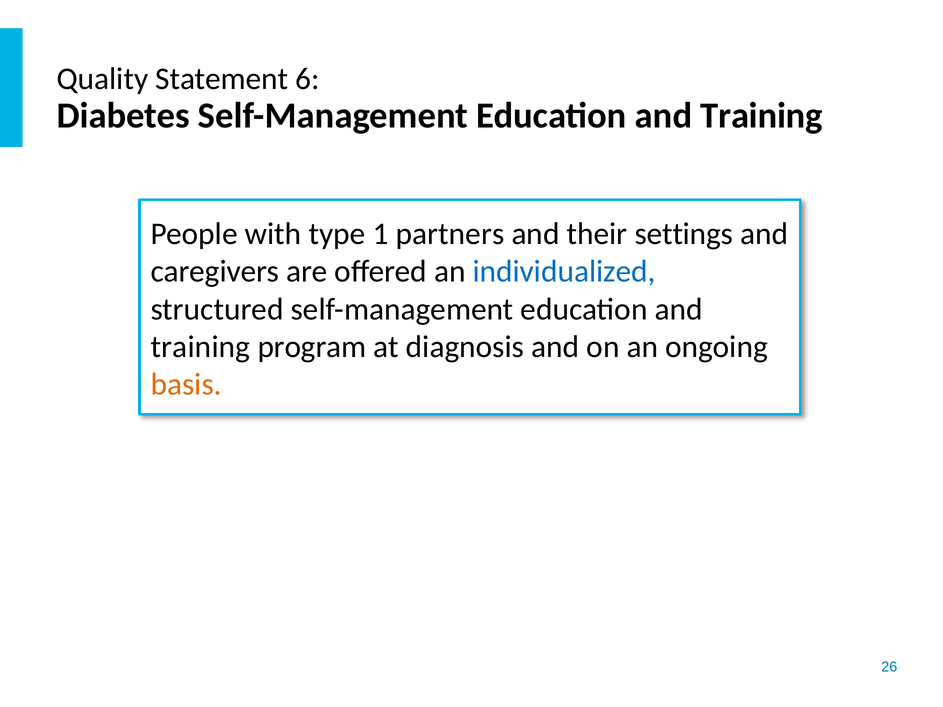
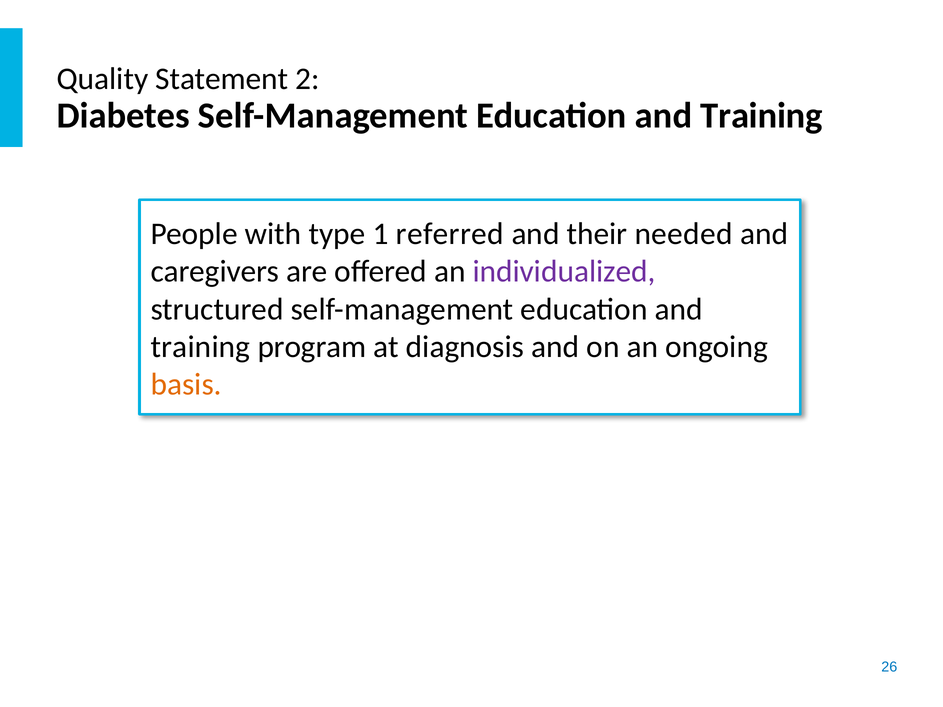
6: 6 -> 2 (307, 79)
partners: partners -> referred (450, 234)
settings: settings -> needed (684, 234)
individualized colour: blue -> purple (564, 272)
